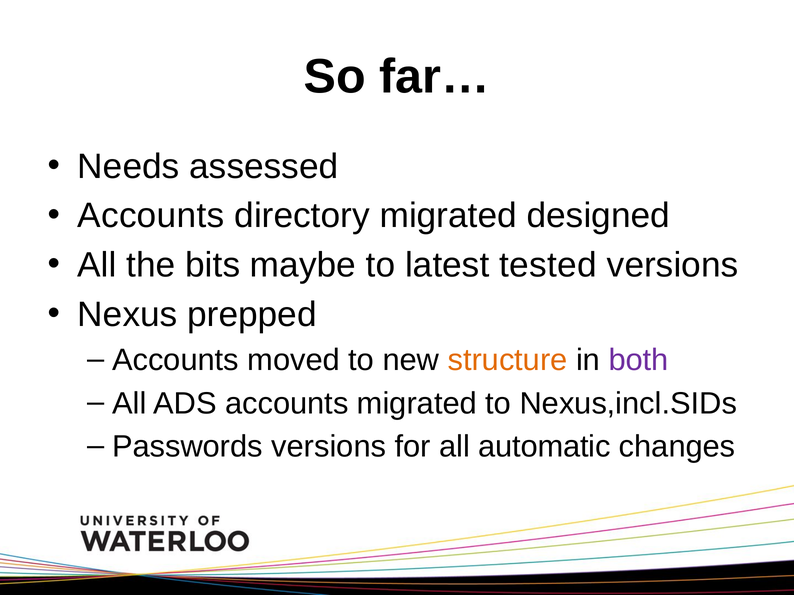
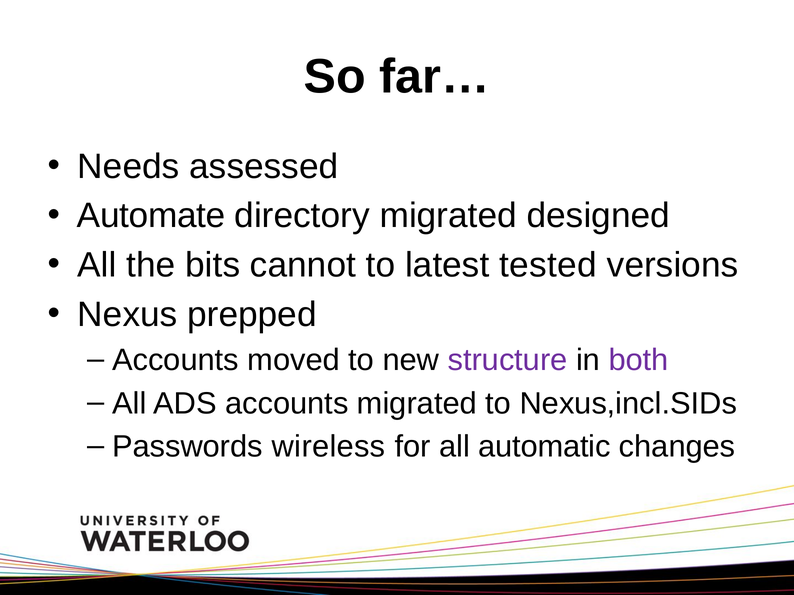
Accounts: Accounts -> Automate (151, 216)
maybe: maybe -> cannot (303, 265)
structure colour: orange -> purple (508, 360)
Passwords versions: versions -> wireless (329, 447)
